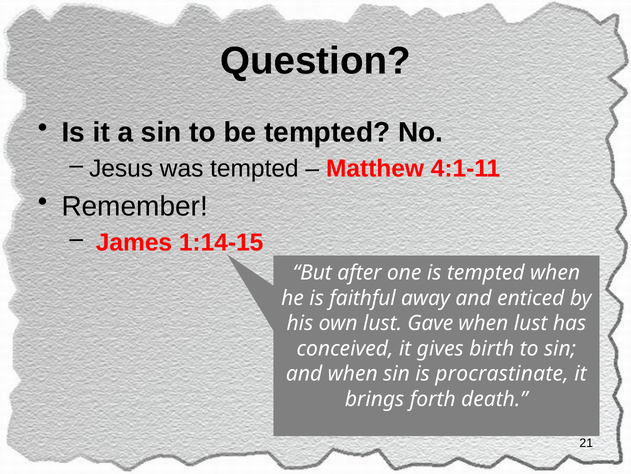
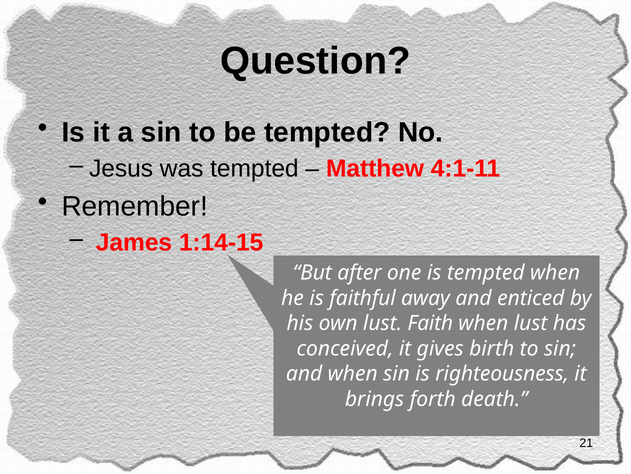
Gave: Gave -> Faith (430, 323)
procrastinate: procrastinate -> righteousness (502, 373)
